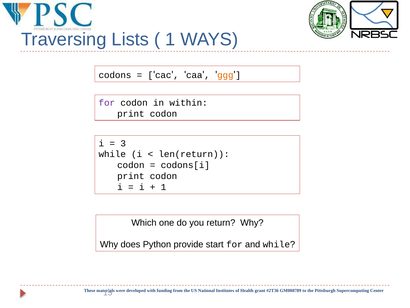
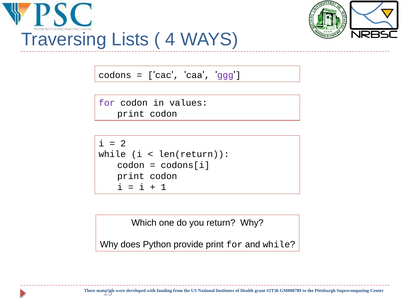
1: 1 -> 4 (170, 39)
ggg colour: orange -> purple (225, 75)
within: within -> values (189, 103)
3: 3 -> 2 (123, 143)
provide start: start -> print (215, 244)
